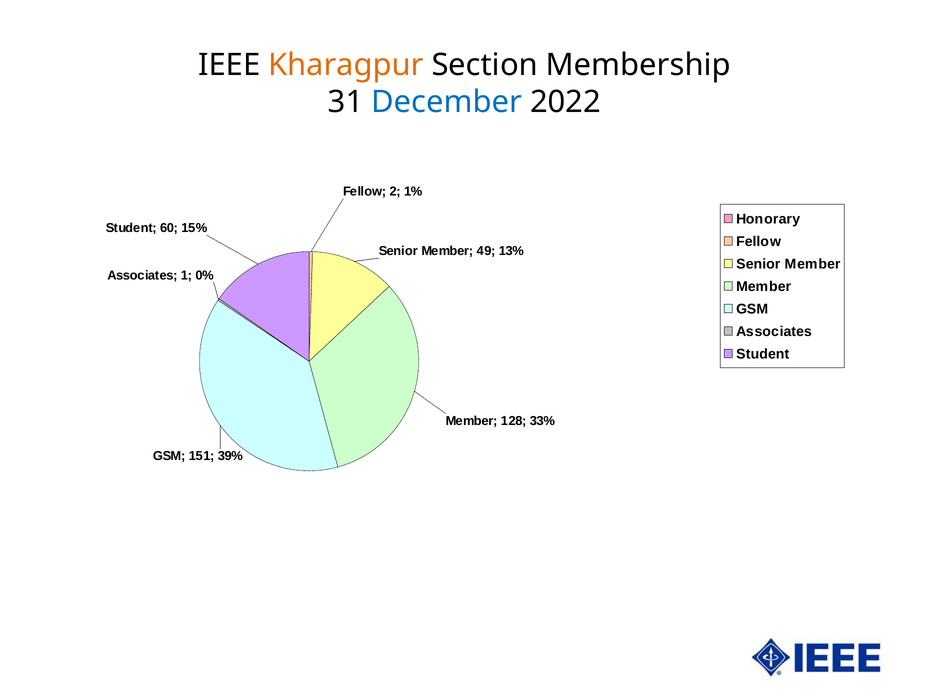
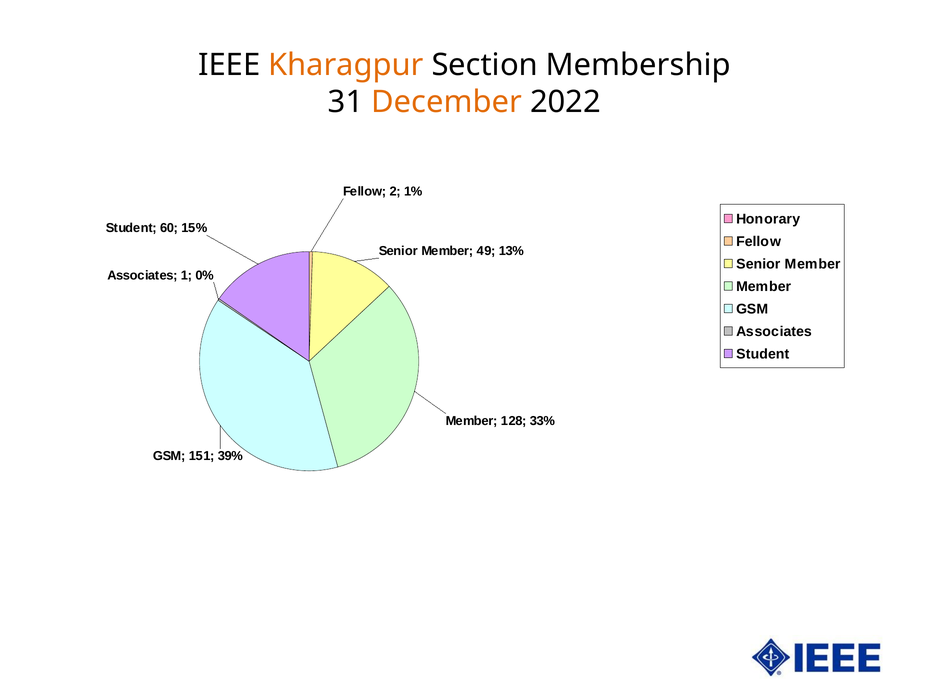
December colour: blue -> orange (447, 102)
